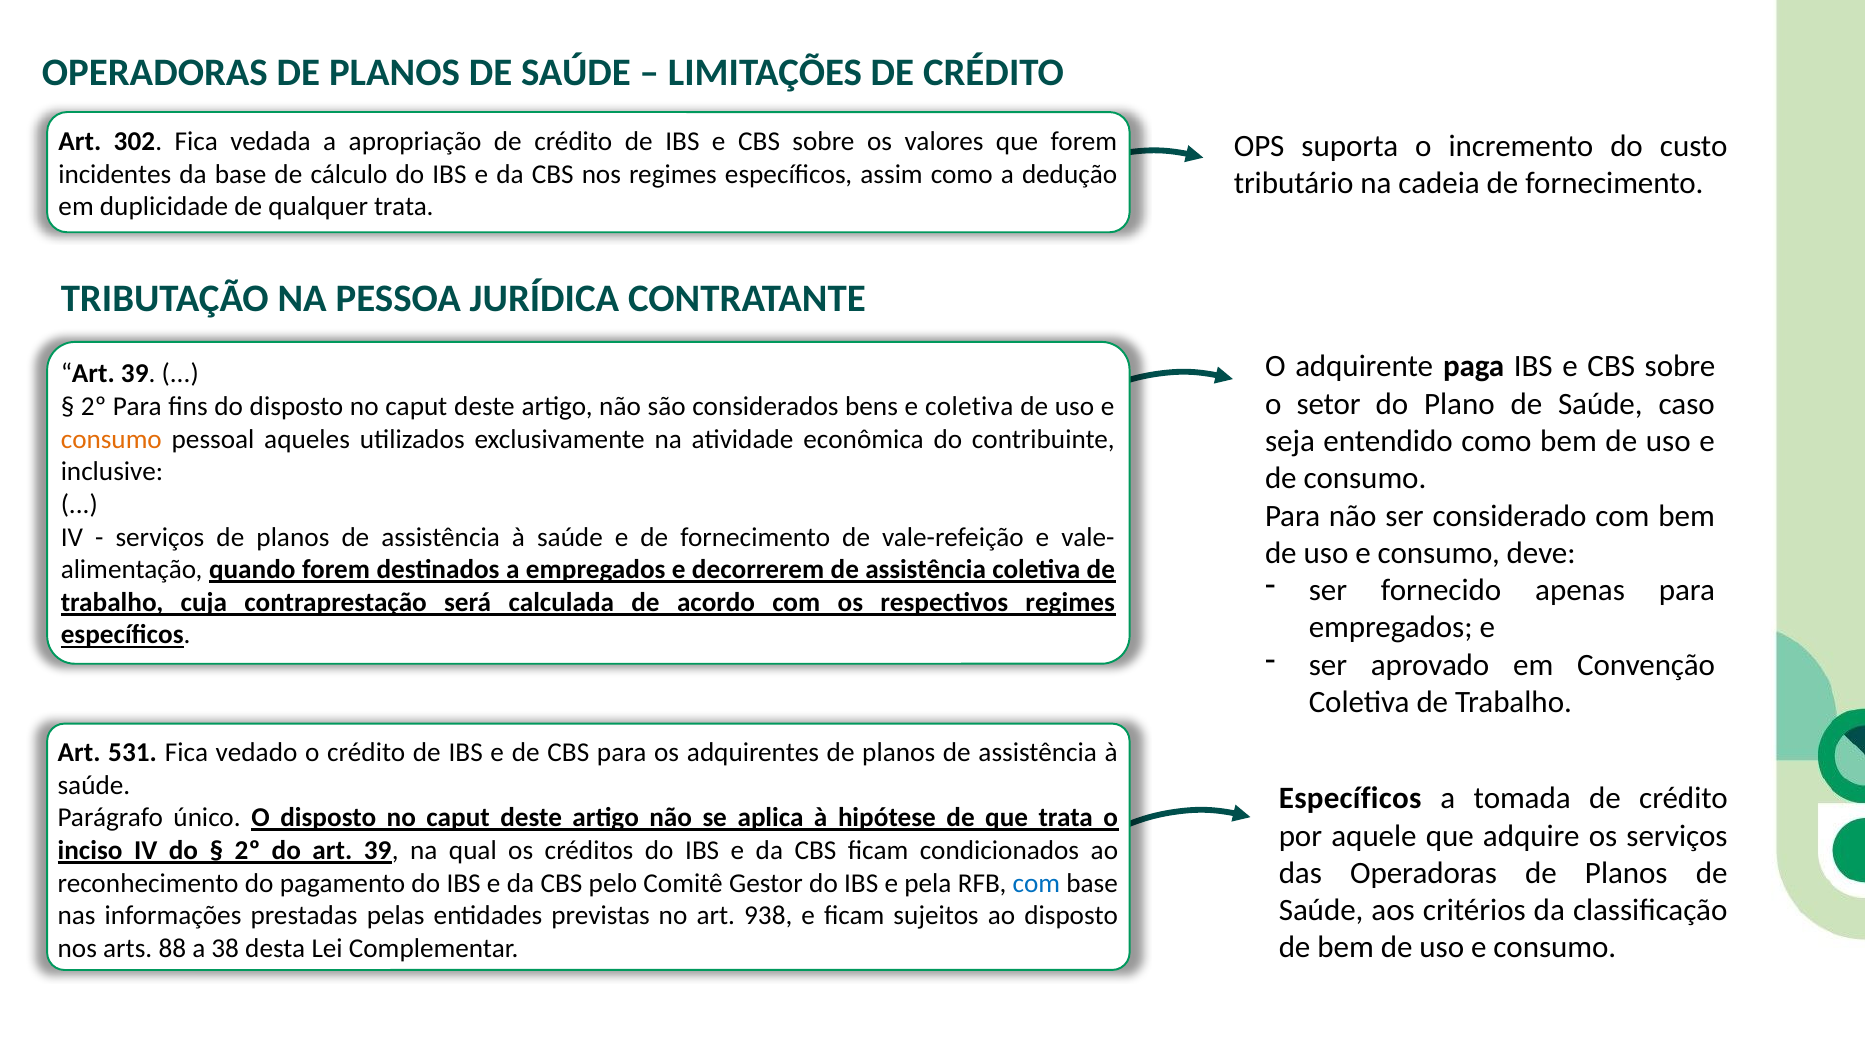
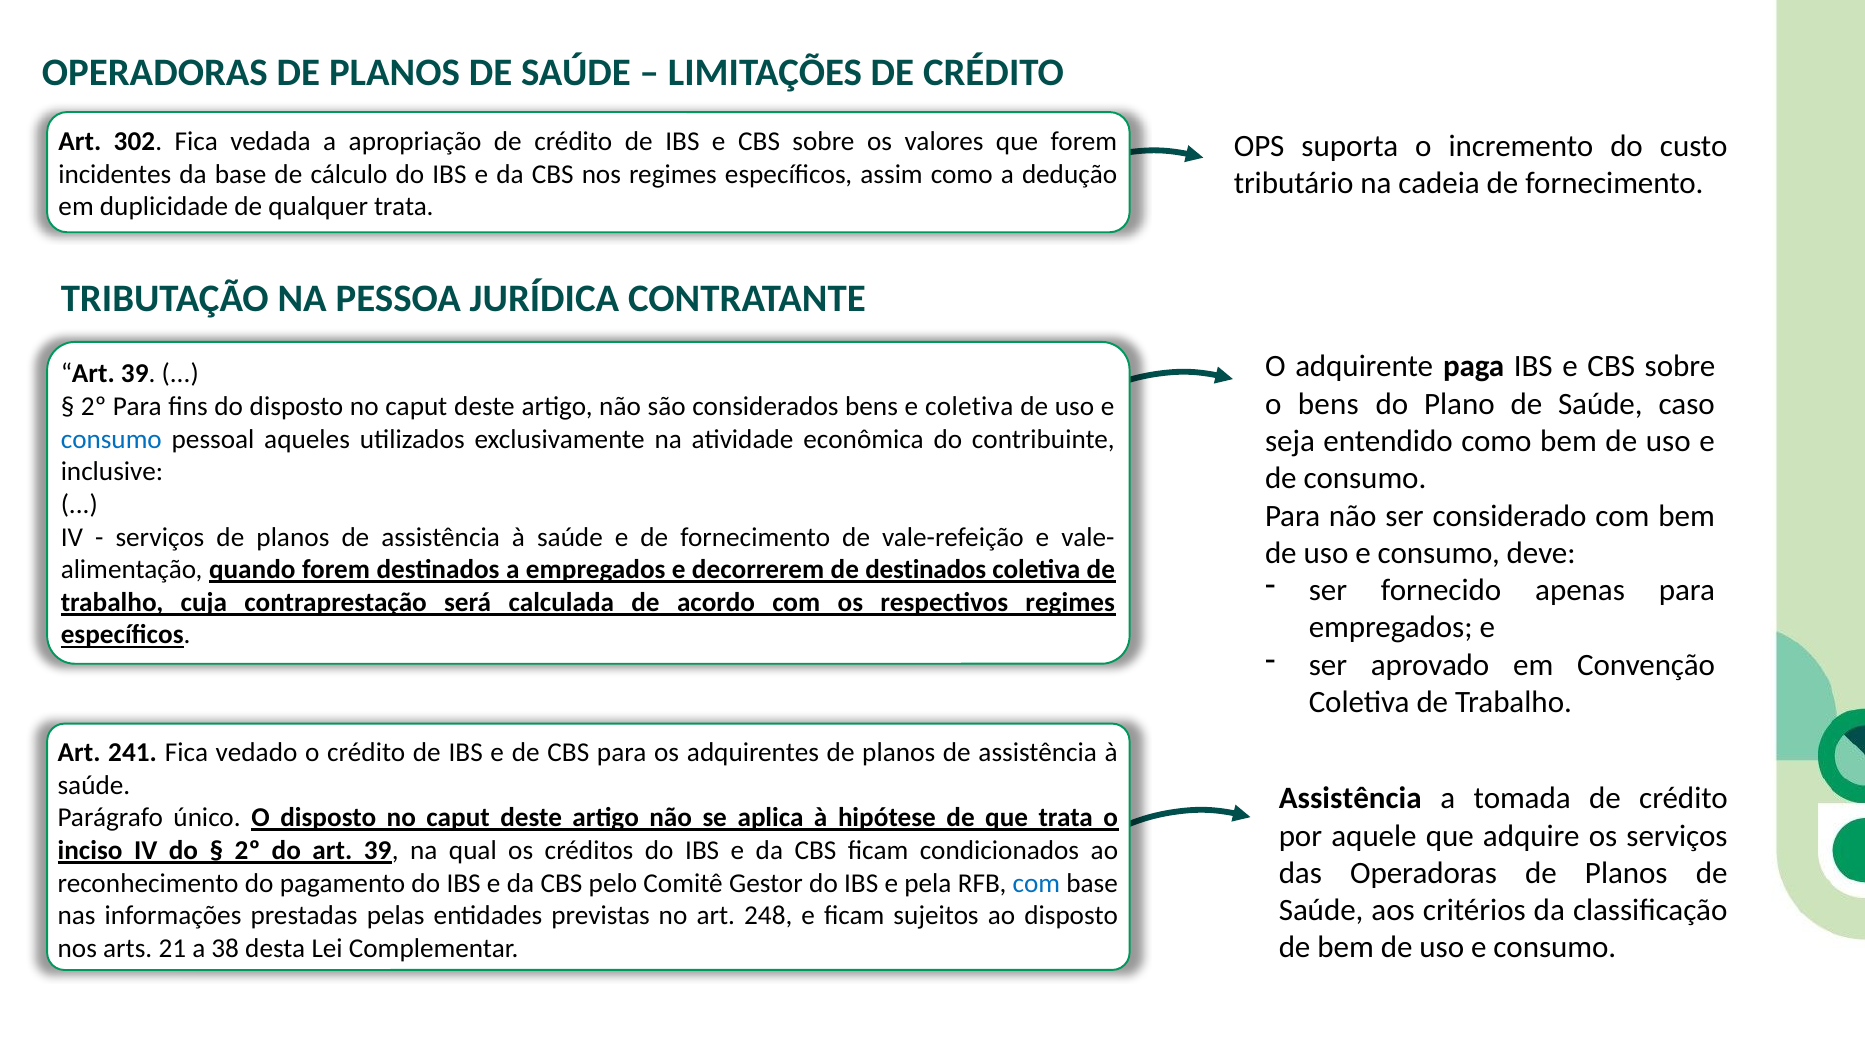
o setor: setor -> bens (1328, 404)
consumo colour: orange -> blue (111, 439)
decorrerem de assistência: assistência -> destinados (926, 570)
531: 531 -> 241 (133, 752)
Específicos: Específicos -> Assistência (1350, 799)
938: 938 -> 248 (768, 916)
88: 88 -> 21 (172, 948)
